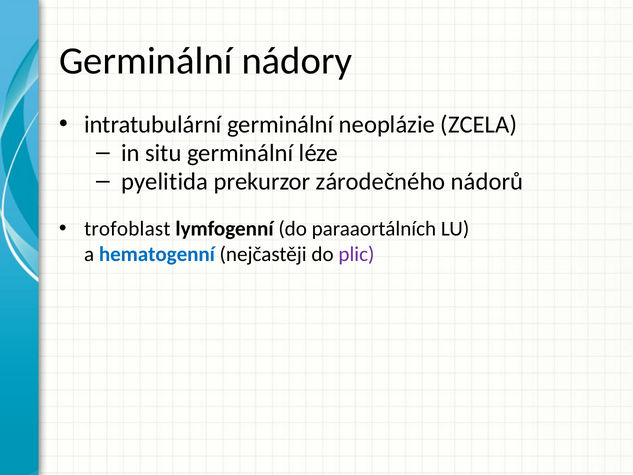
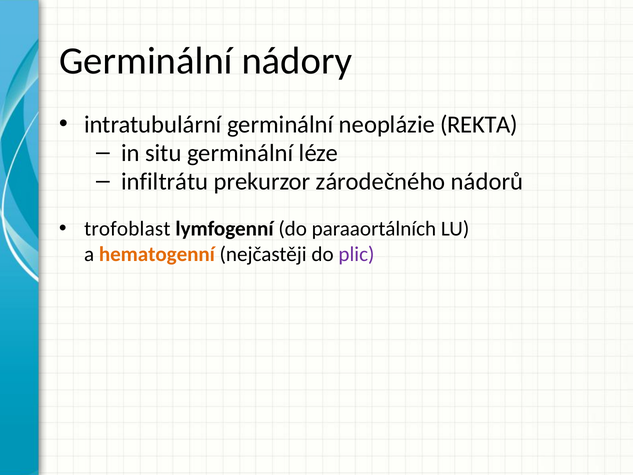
ZCELA: ZCELA -> REKTA (479, 124)
pyelitida: pyelitida -> infiltrátu (165, 181)
hematogenní colour: blue -> orange (157, 254)
